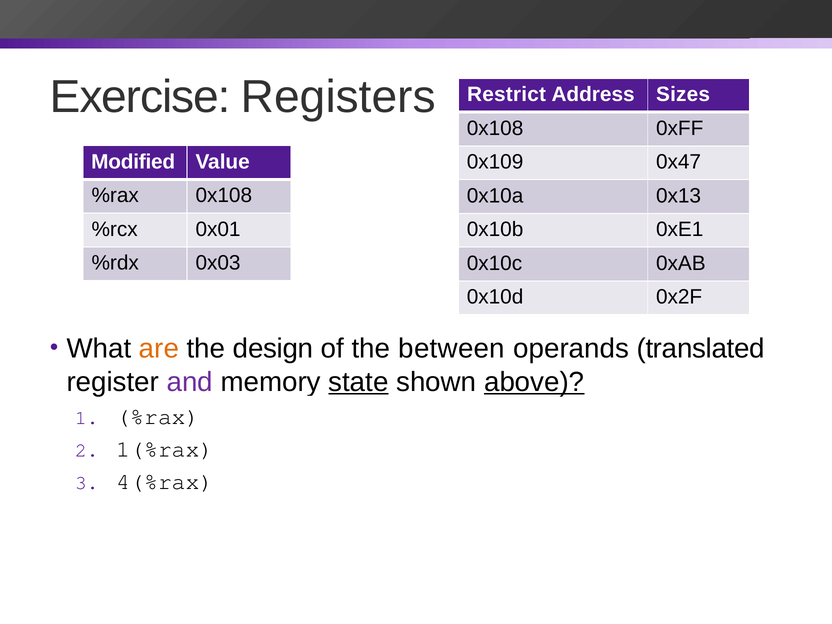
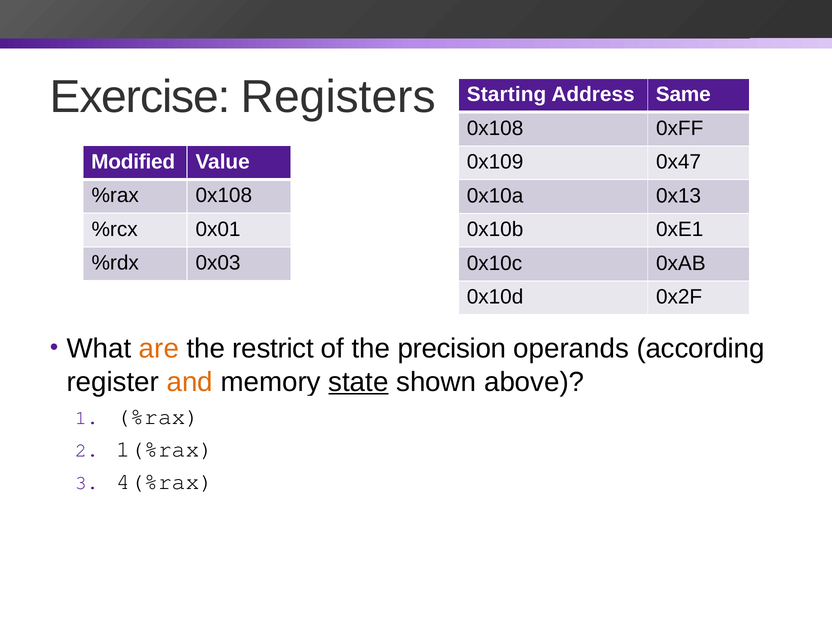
Restrict: Restrict -> Starting (507, 95)
Sizes: Sizes -> Same (683, 95)
design: design -> restrict (273, 349)
between: between -> precision (452, 349)
translated: translated -> according (701, 349)
and colour: purple -> orange (190, 382)
above underline: present -> none (534, 382)
